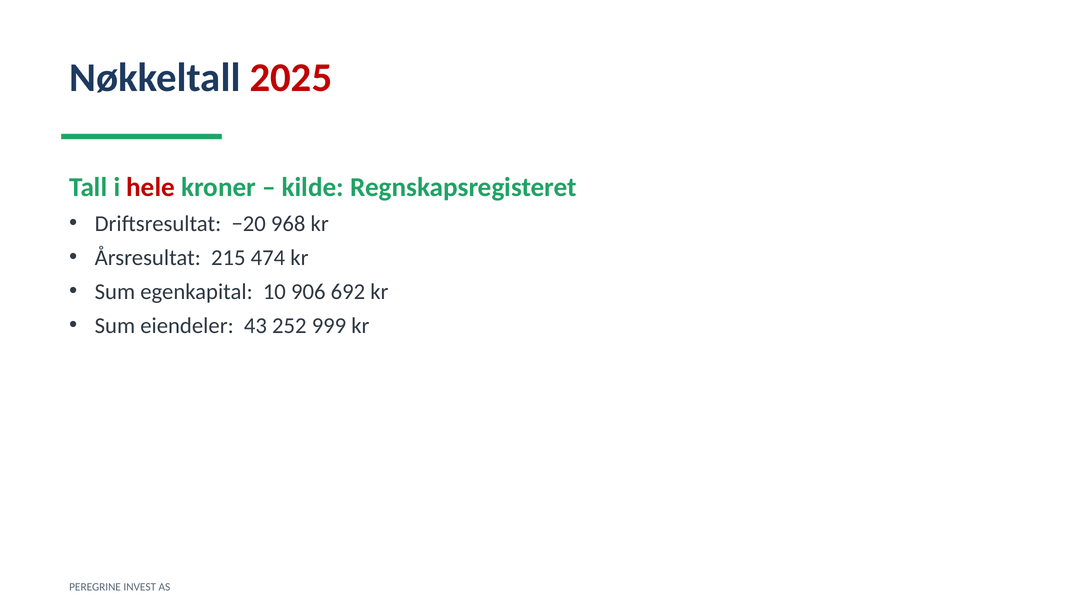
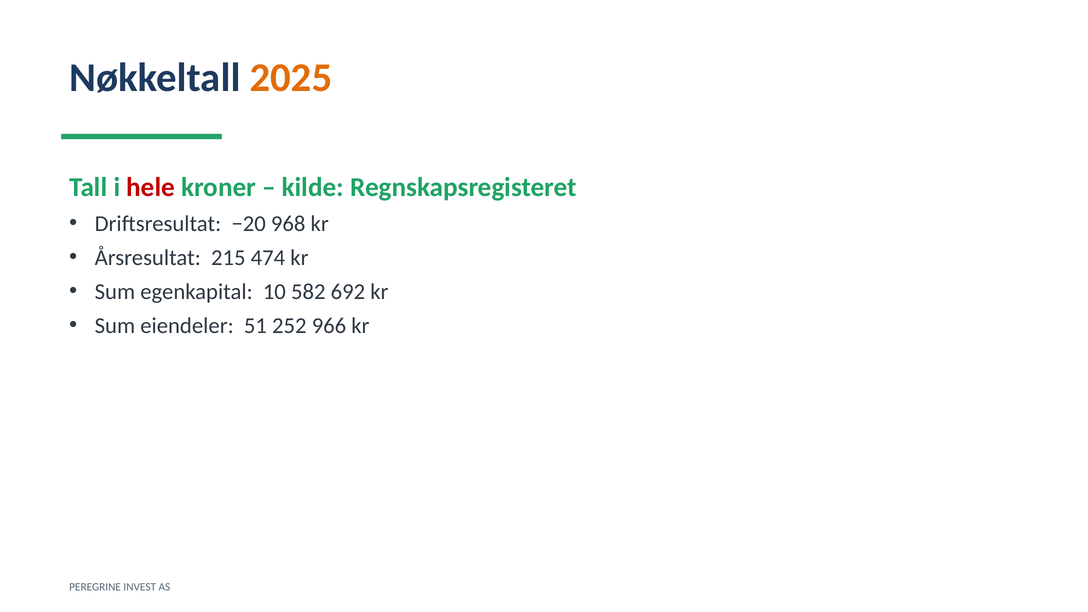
2025 colour: red -> orange (291, 78)
906: 906 -> 582 (308, 292)
43: 43 -> 51 (255, 326)
999: 999 -> 966 (329, 326)
